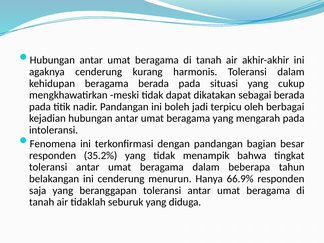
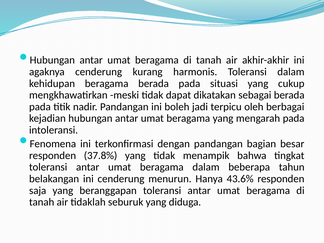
35.2%: 35.2% -> 37.8% (101, 156)
66.9%: 66.9% -> 43.6% (240, 179)
